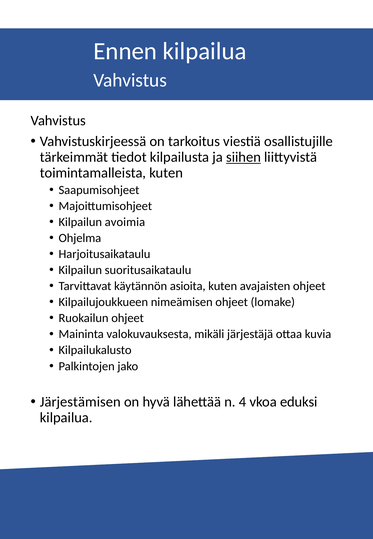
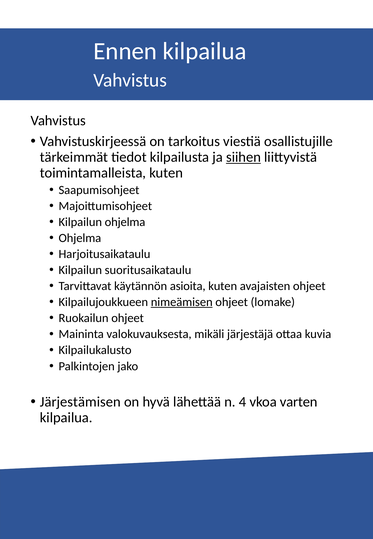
Kilpailun avoimia: avoimia -> ohjelma (125, 222)
nimeämisen underline: none -> present (182, 302)
eduksi: eduksi -> varten (299, 402)
